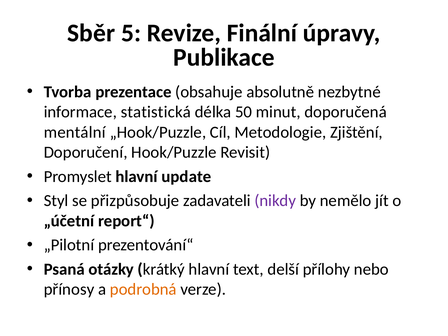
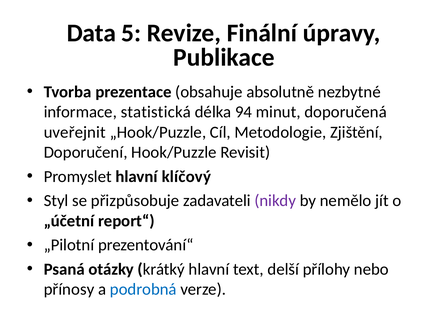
Sběr: Sběr -> Data (91, 33)
50: 50 -> 94 (244, 112)
mentální: mentální -> uveřejnit (75, 132)
update: update -> klíčový (186, 177)
podrobná colour: orange -> blue (143, 289)
